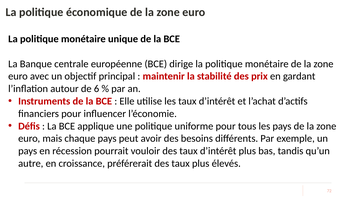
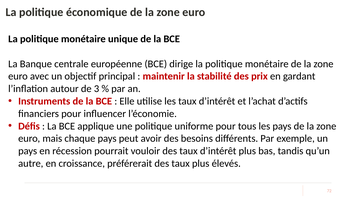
6: 6 -> 3 (97, 89)
